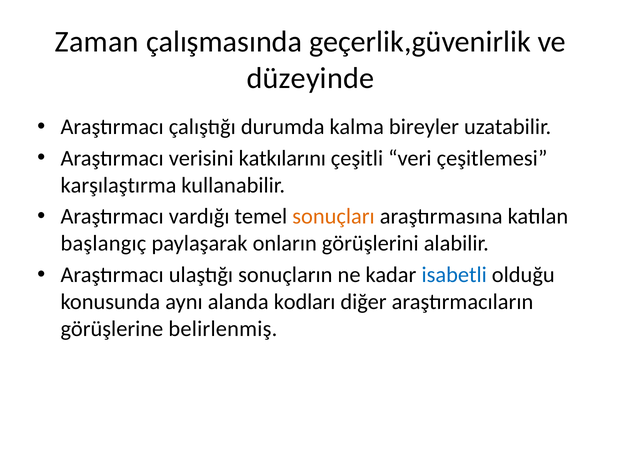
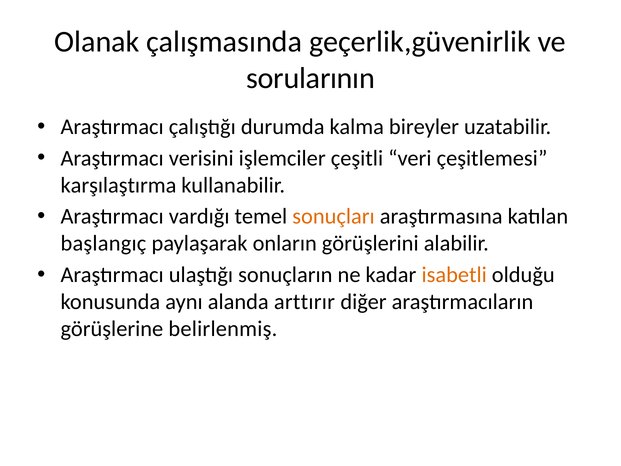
Zaman: Zaman -> Olanak (97, 42)
düzeyinde: düzeyinde -> sorularının (311, 78)
katkılarını: katkılarını -> işlemciler (282, 158)
isabetli colour: blue -> orange (454, 275)
kodları: kodları -> arttırır (304, 302)
